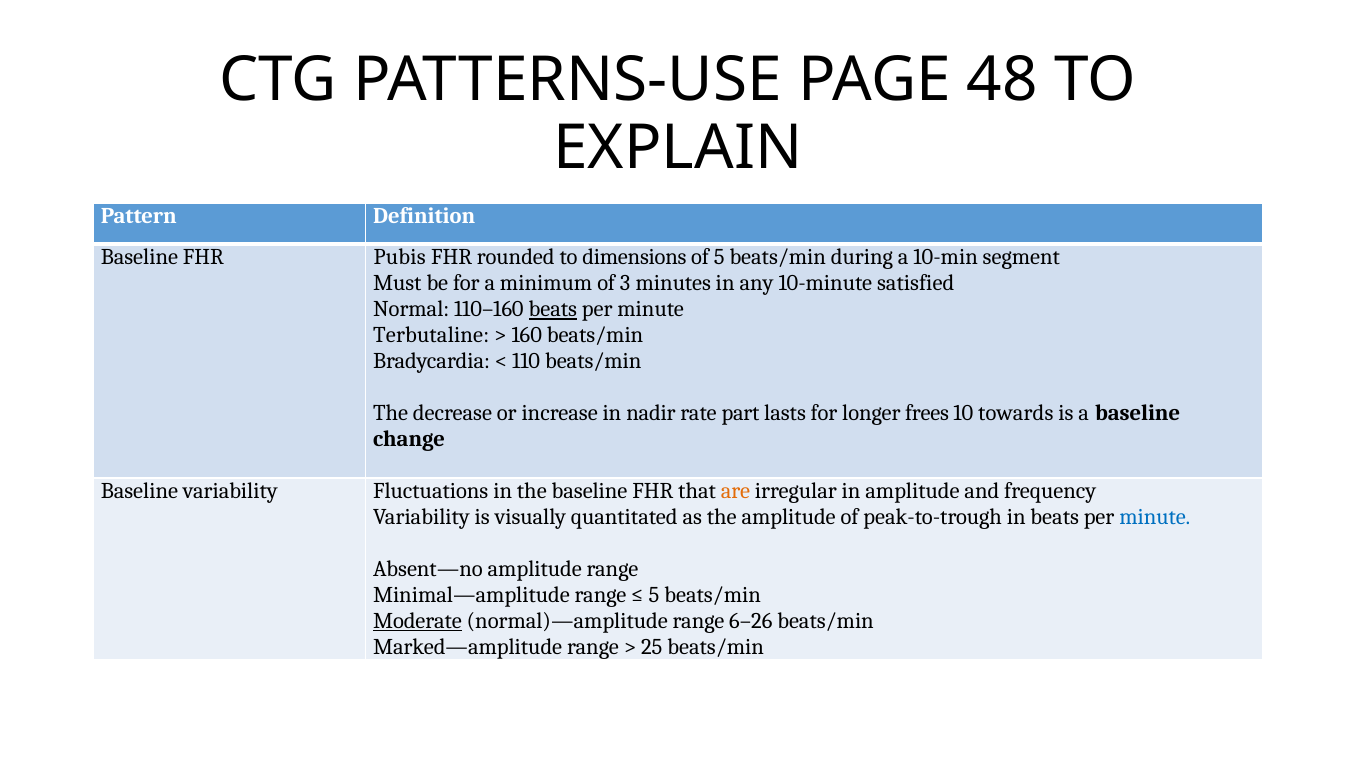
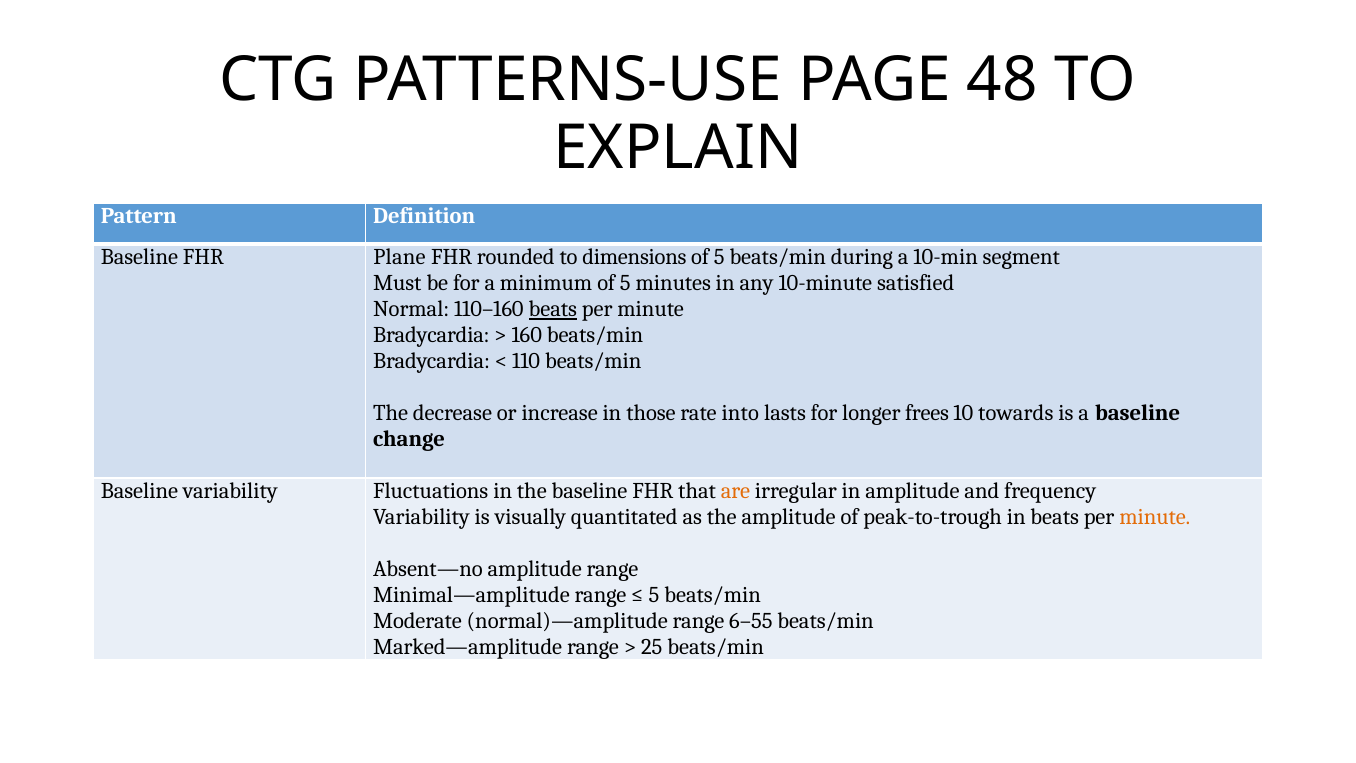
Pubis: Pubis -> Plane (400, 257)
minimum of 3: 3 -> 5 (625, 283)
Terbutaline: Terbutaline -> Bradycardia (431, 335)
nadir: nadir -> those (651, 413)
part: part -> into (740, 413)
minute colour: blue -> orange (1155, 517)
Moderate underline: present -> none (417, 620)
6–26: 6–26 -> 6–55 (751, 620)
